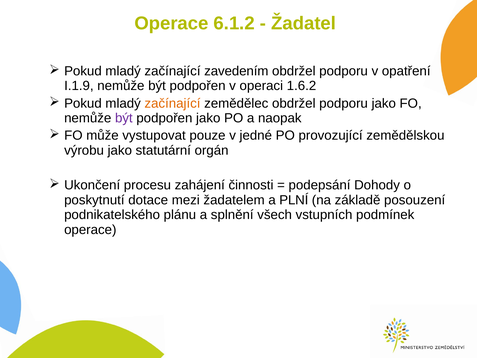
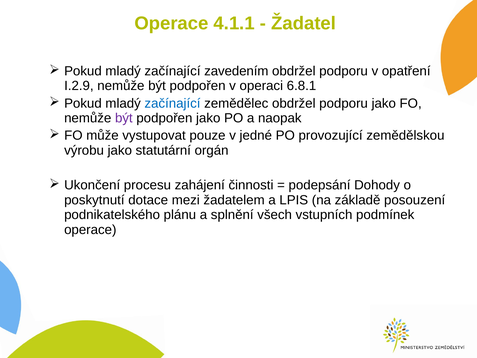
6.1.2: 6.1.2 -> 4.1.1 (234, 23)
I.1.9: I.1.9 -> I.2.9 (79, 86)
1.6.2: 1.6.2 -> 6.8.1 (301, 86)
začínající colour: orange -> blue (172, 103)
PLNÍ: PLNÍ -> LPIS (294, 200)
